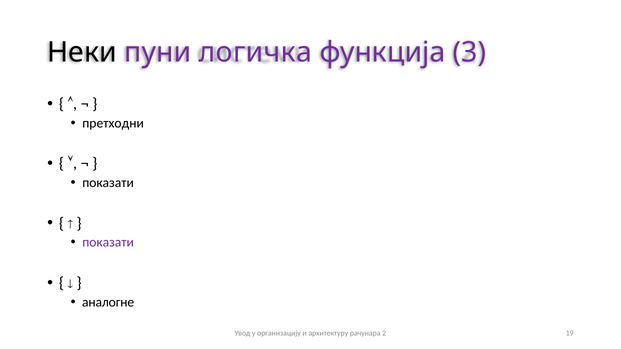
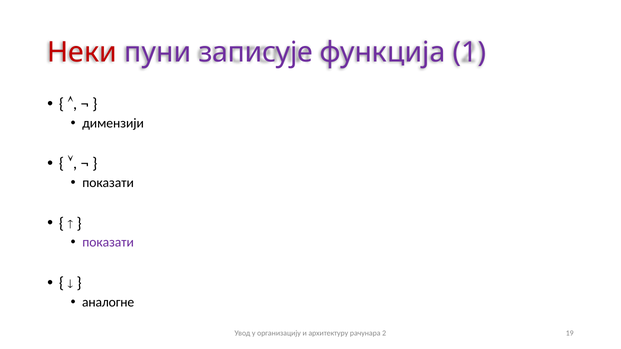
Неки colour: black -> red (82, 52)
логичка: логичка -> записује (256, 52)
3: 3 -> 1 (469, 52)
претходни: претходни -> димензији (113, 123)
